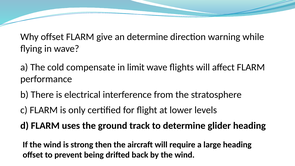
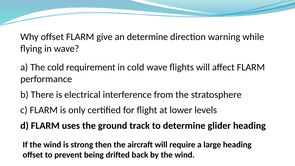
compensate: compensate -> requirement (91, 67)
in limit: limit -> cold (136, 67)
